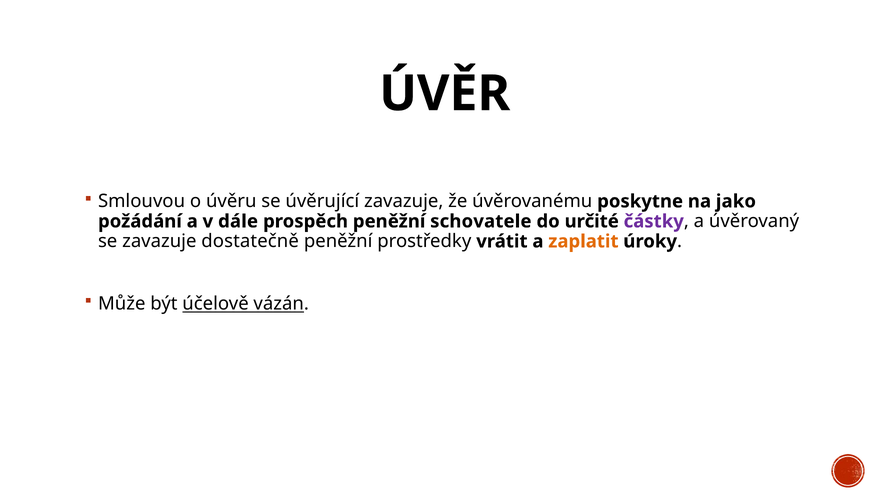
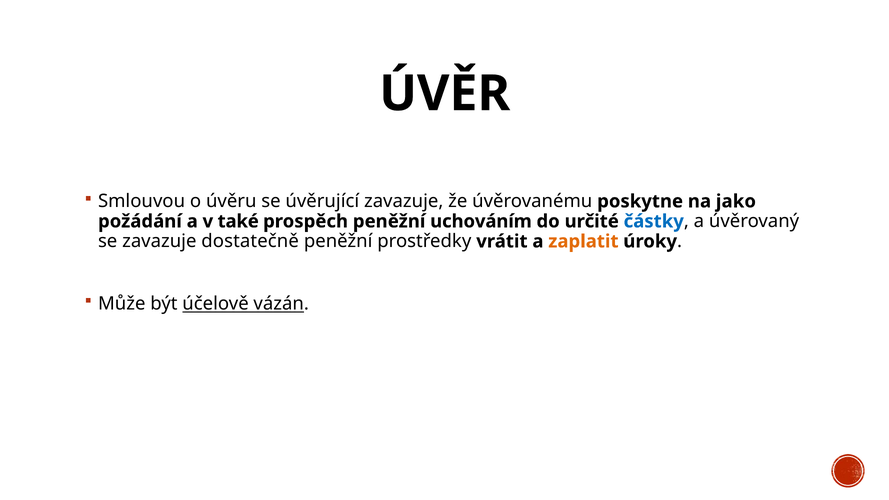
dále: dále -> také (238, 221)
schovatele: schovatele -> uchováním (481, 221)
částky colour: purple -> blue (654, 221)
